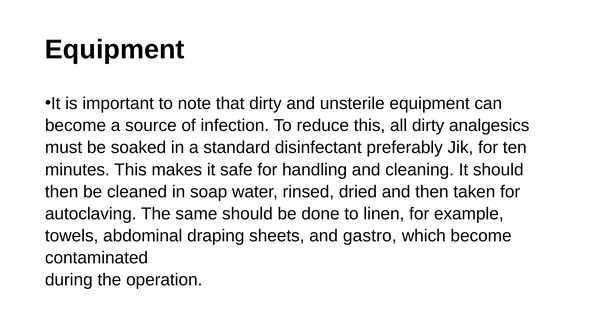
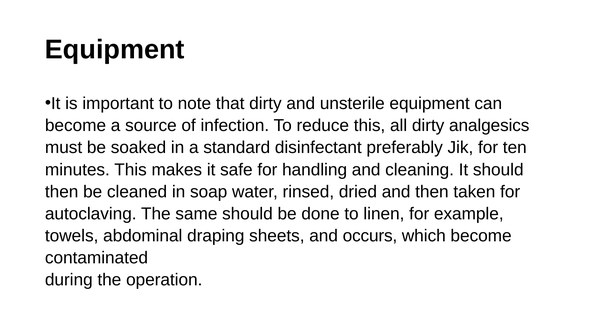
gastro: gastro -> occurs (370, 236)
